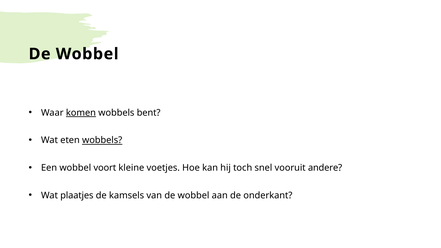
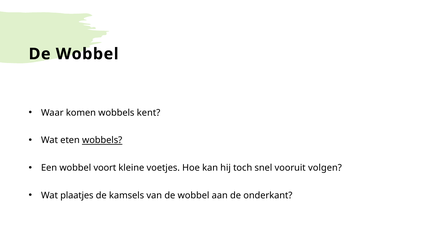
komen underline: present -> none (81, 113)
bent: bent -> kent (149, 113)
andere: andere -> volgen (325, 168)
